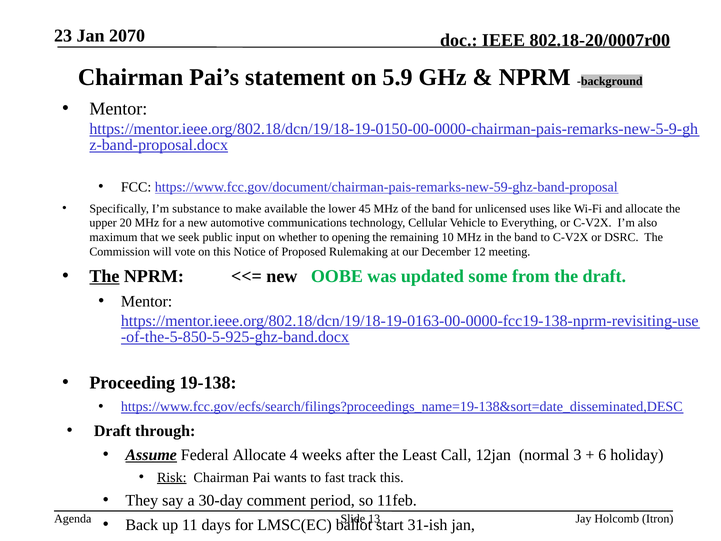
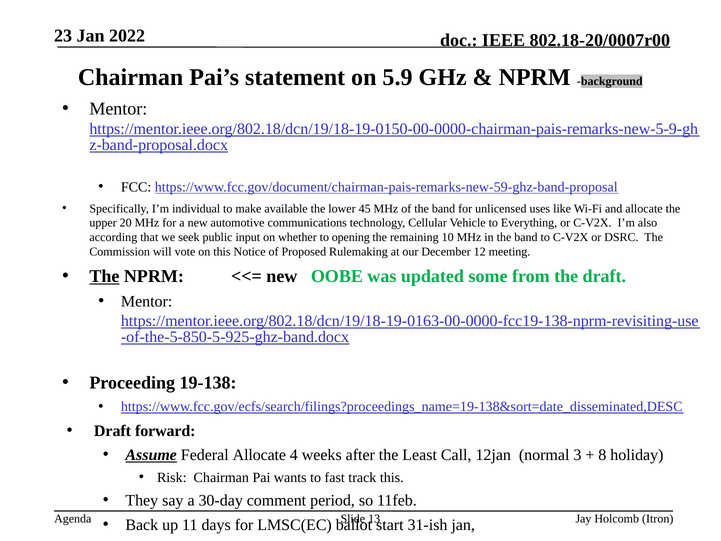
2070: 2070 -> 2022 (127, 36)
substance: substance -> individual (196, 208)
maximum: maximum -> according (113, 237)
through: through -> forward (165, 431)
6: 6 -> 8 (602, 455)
Risk underline: present -> none (172, 477)
